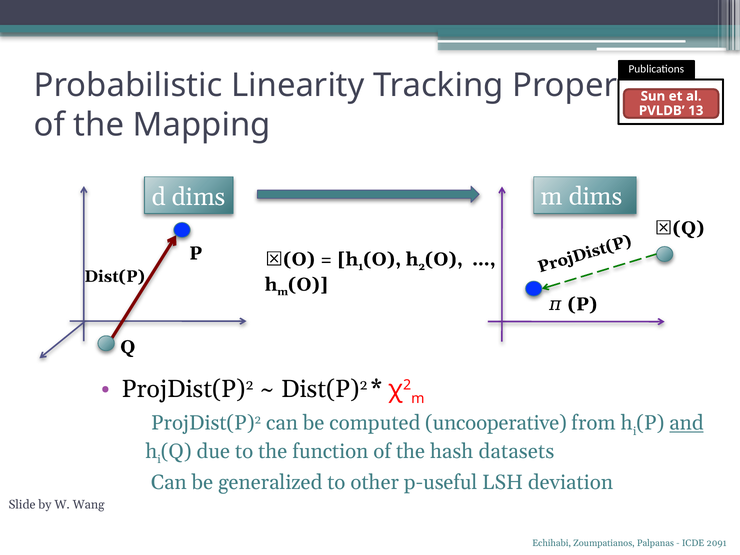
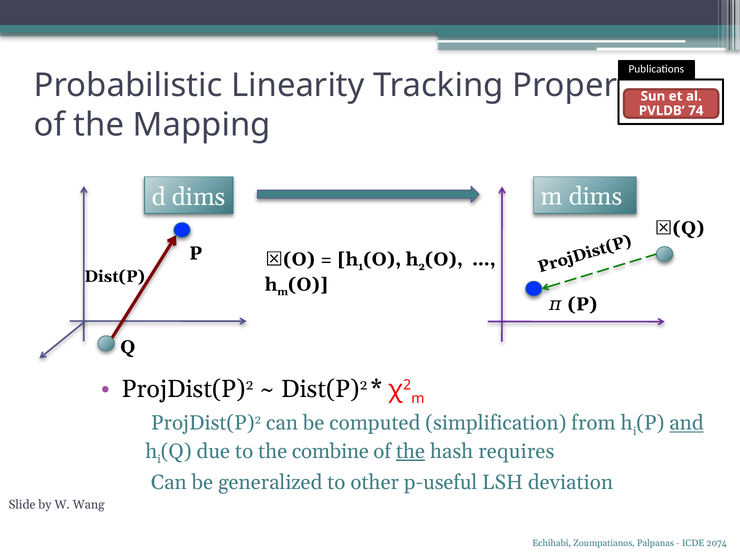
13: 13 -> 74 (696, 111)
uncooperative: uncooperative -> simplification (496, 423)
function: function -> combine (330, 451)
the underline: none -> present (411, 451)
datasets: datasets -> requires (516, 451)
2091: 2091 -> 2074 (717, 543)
